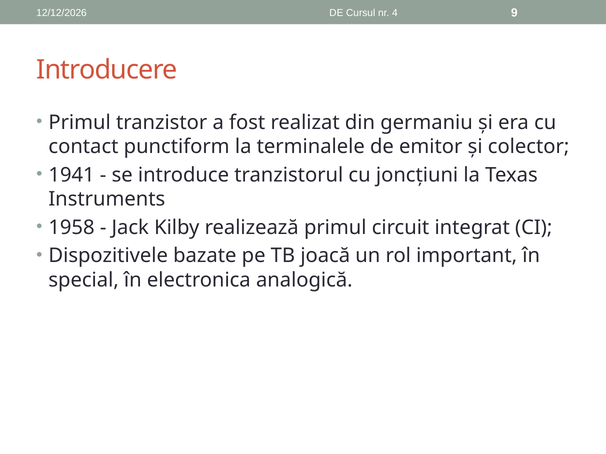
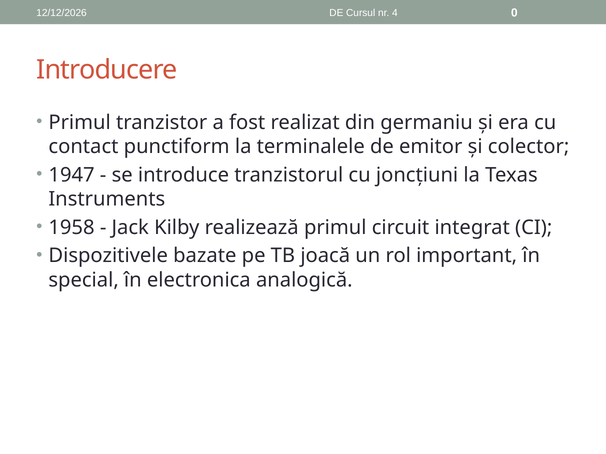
9: 9 -> 0 (514, 13)
1941: 1941 -> 1947 (72, 175)
